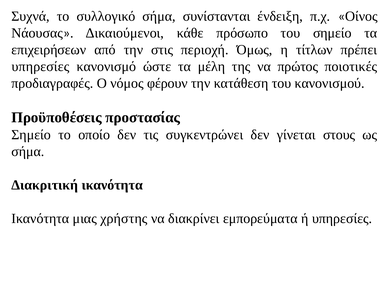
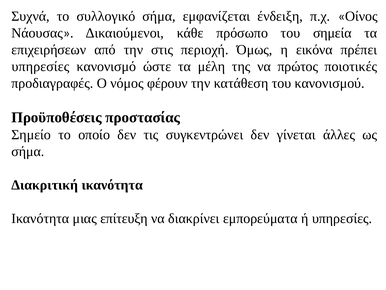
συνίστανται: συνίστανται -> εμφανίζεται (216, 16)
του σημείο: σημείο -> σημεία (332, 33)
τίτλων: τίτλων -> εικόνα (314, 50)
στους: στους -> άλλες (339, 134)
χρήστης: χρήστης -> επίτευξη (124, 218)
